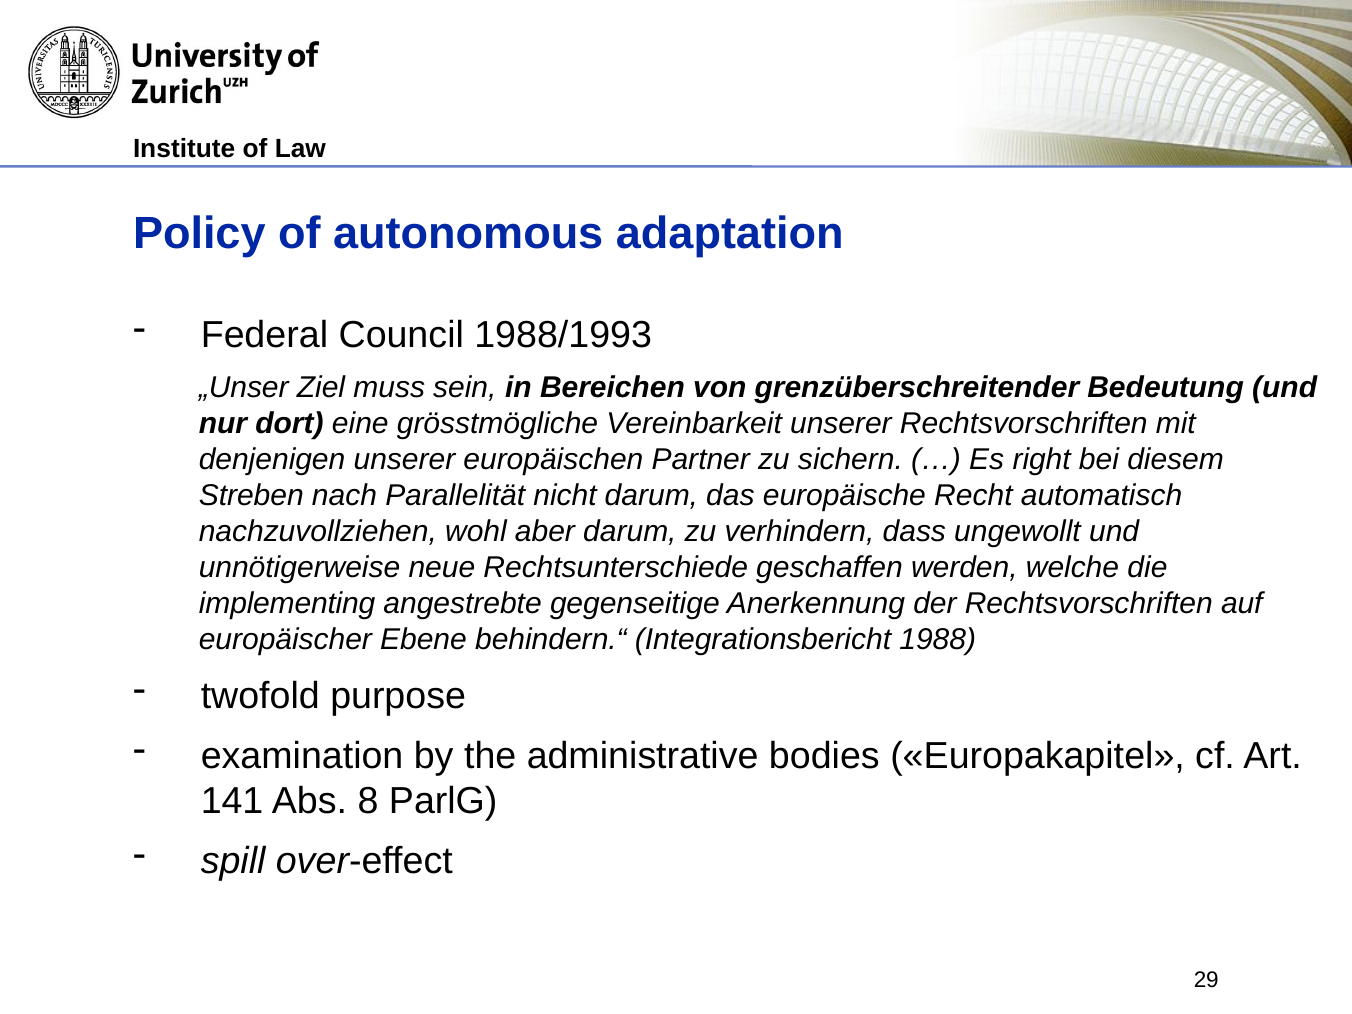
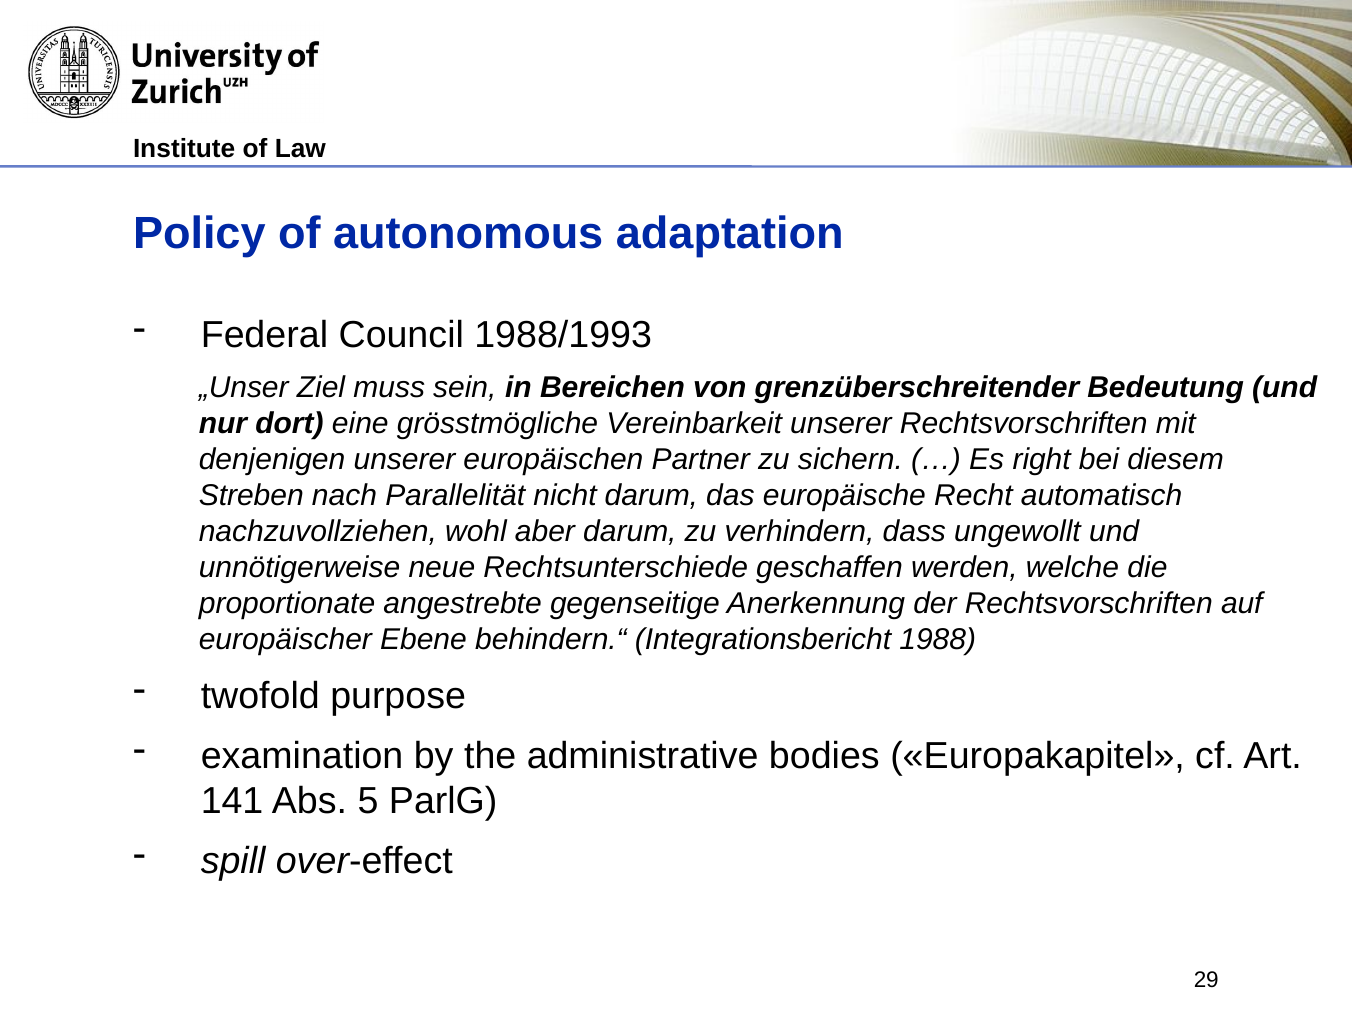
implementing: implementing -> proportionate (287, 604)
8: 8 -> 5 (368, 801)
